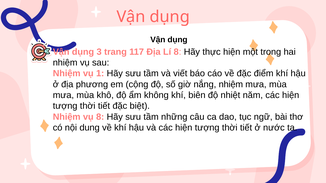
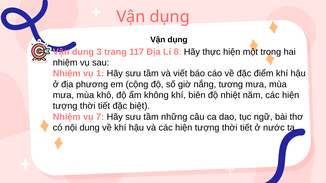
nắng nhiệm: nhiệm -> tương (231, 84)
vụ 8: 8 -> 7 (100, 117)
